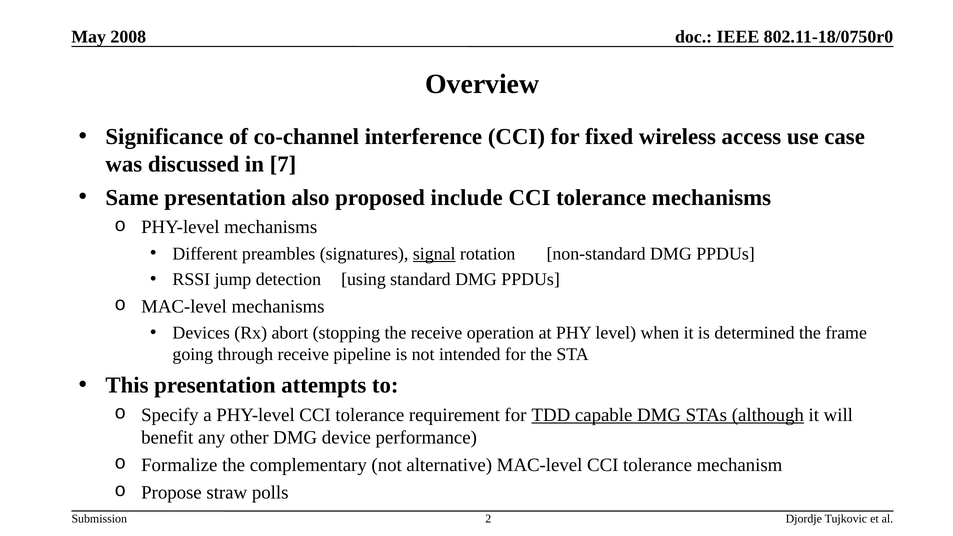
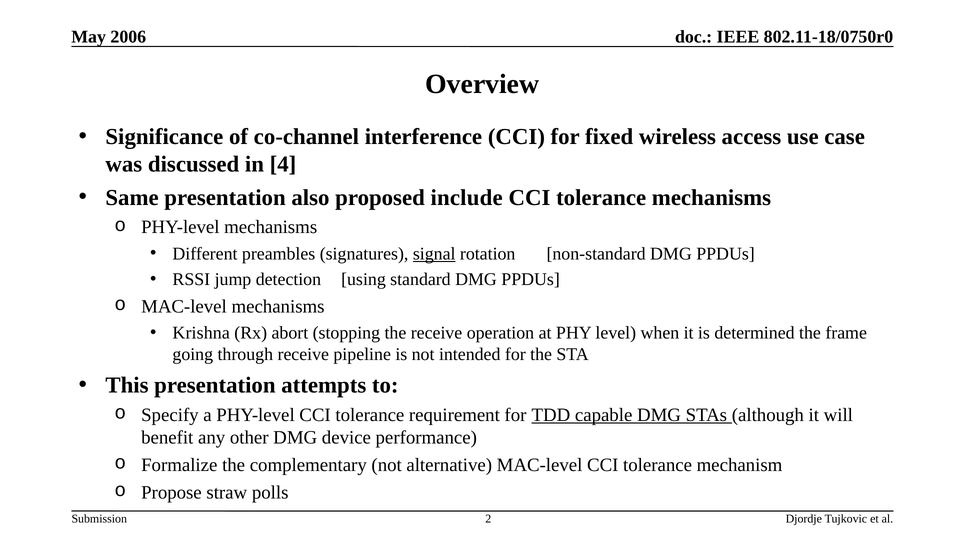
2008: 2008 -> 2006 (128, 37)
7: 7 -> 4 (283, 164)
Devices: Devices -> Krishna (201, 333)
although underline: present -> none (768, 415)
